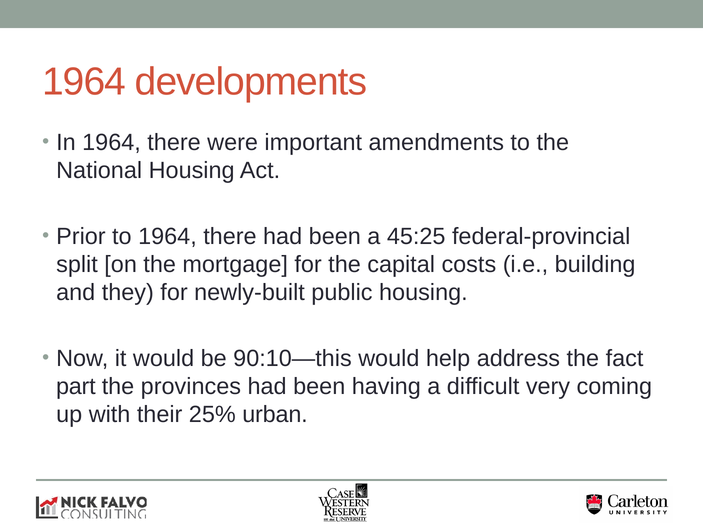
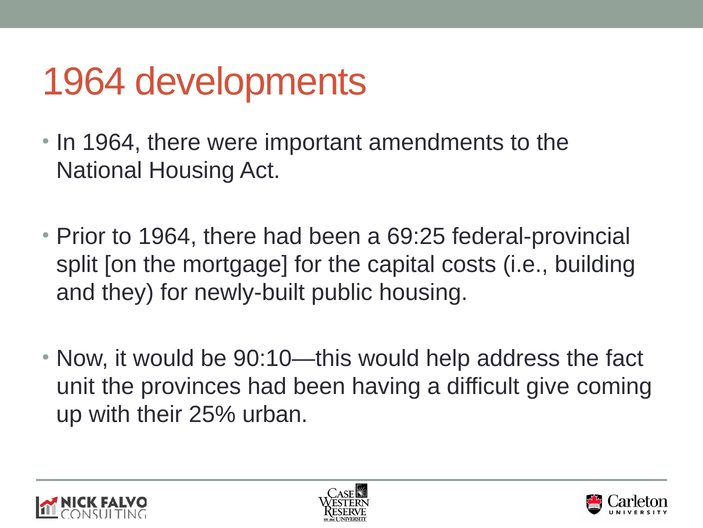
45:25: 45:25 -> 69:25 (416, 236)
part: part -> unit (76, 386)
very: very -> give (548, 386)
